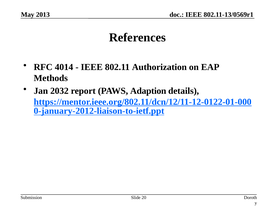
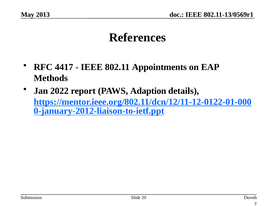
4014: 4014 -> 4417 (64, 67)
Authorization: Authorization -> Appointments (159, 67)
2032: 2032 -> 2022 (59, 91)
